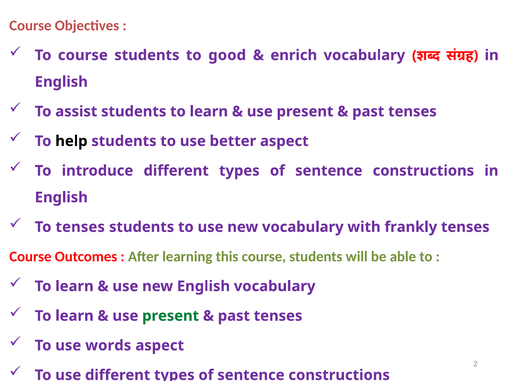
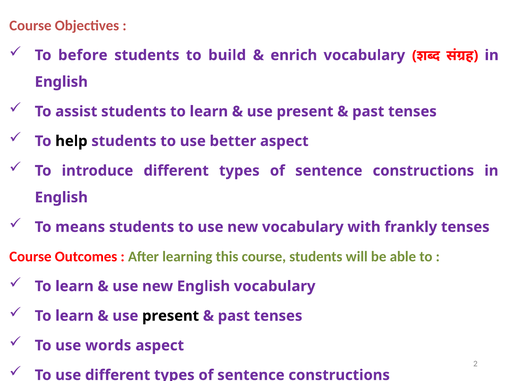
To course: course -> before (83, 55)
good: good -> build (227, 55)
To tenses: tenses -> means (80, 227)
present colour: green -> black (171, 316)
